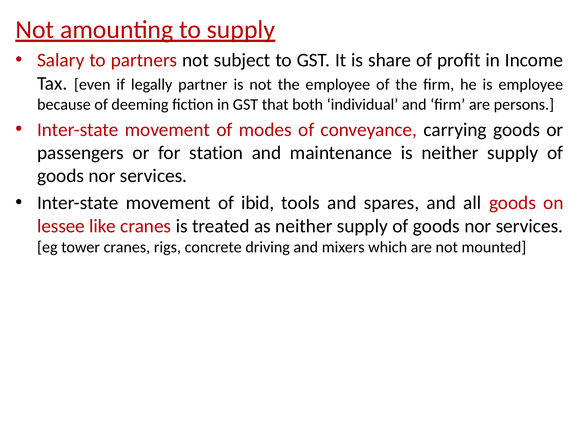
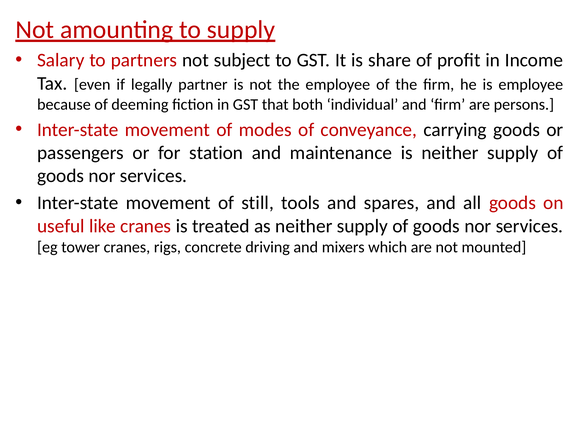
ibid: ibid -> still (258, 203)
lessee: lessee -> useful (61, 226)
